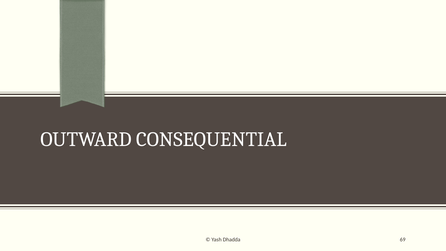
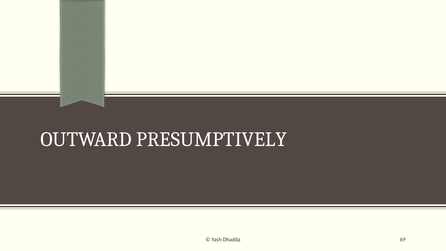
CONSEQUENTIAL: CONSEQUENTIAL -> PRESUMPTIVELY (211, 139)
